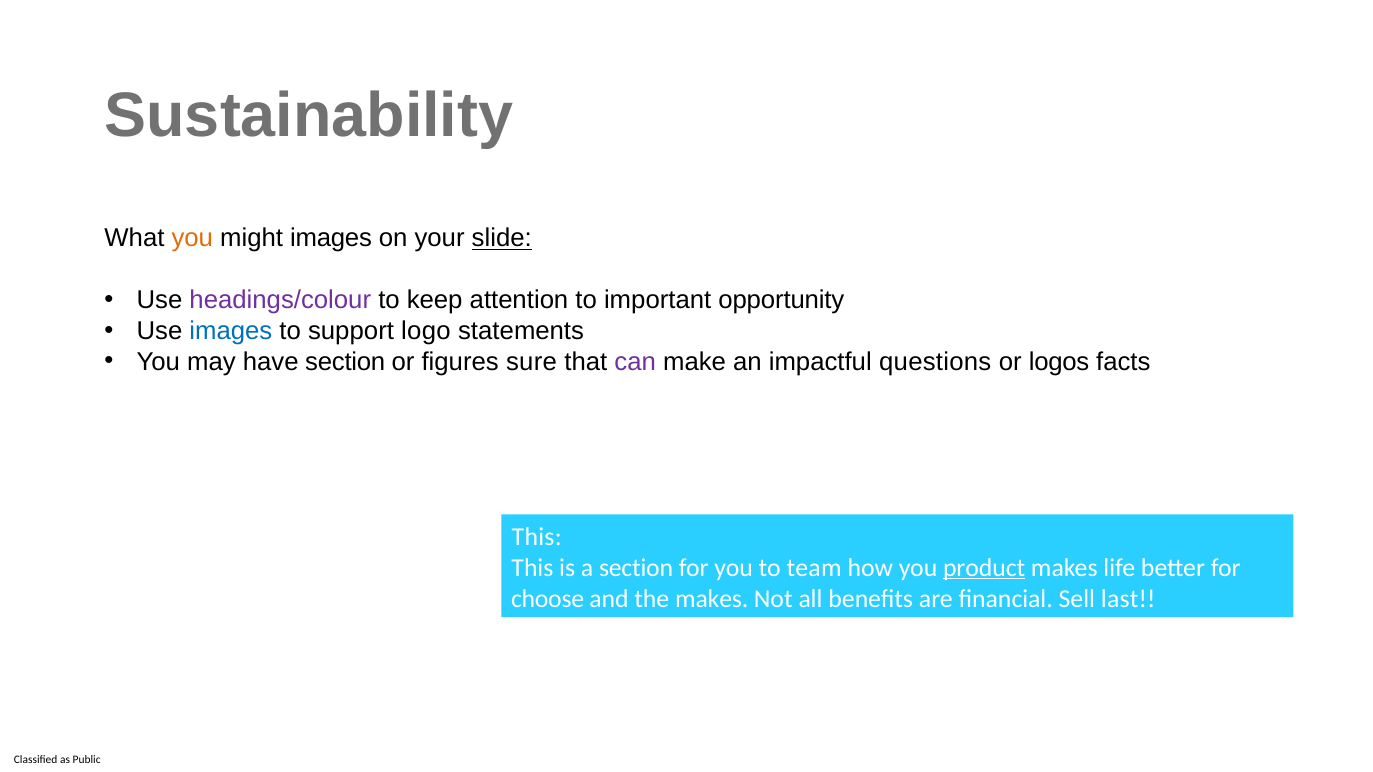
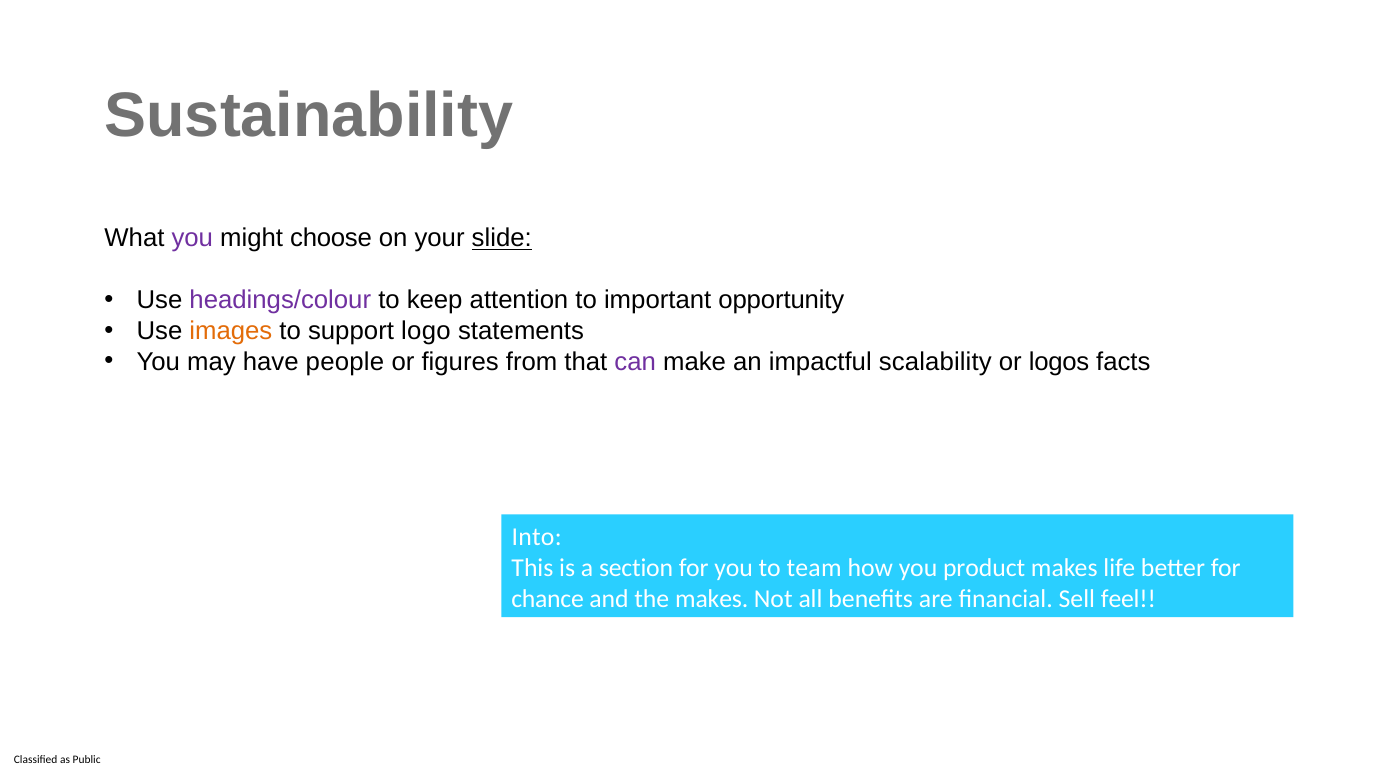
you colour: orange -> purple (192, 238)
might images: images -> choose (331, 238)
images colour: blue -> orange (231, 331)
have section: section -> people (345, 362)
sure: sure -> from (532, 362)
questions: questions -> scalability (935, 362)
This: This -> Into (537, 537)
product underline: present -> none (984, 568)
choose: choose -> chance (548, 599)
last: last -> feel (1128, 599)
